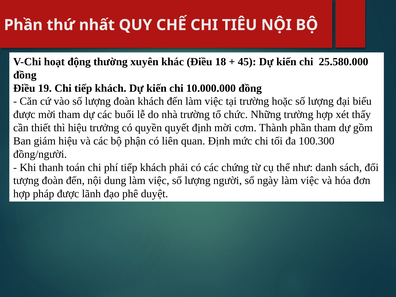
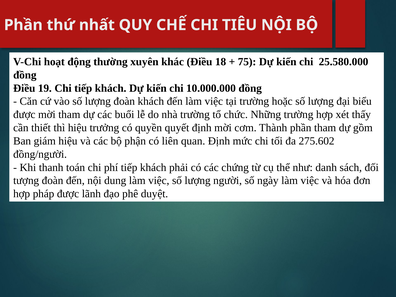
45: 45 -> 75 (247, 62)
100.300: 100.300 -> 275.602 (317, 141)
